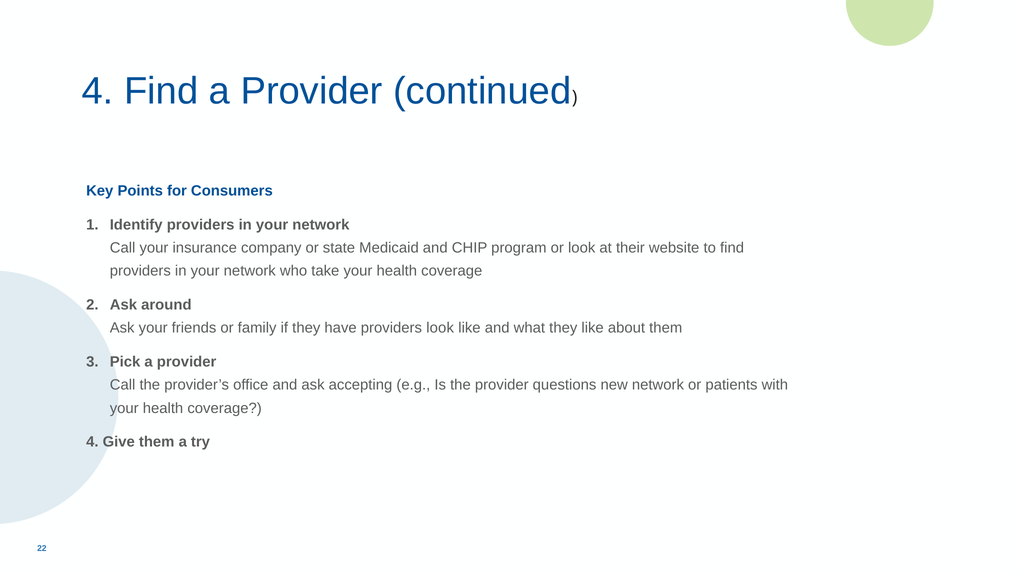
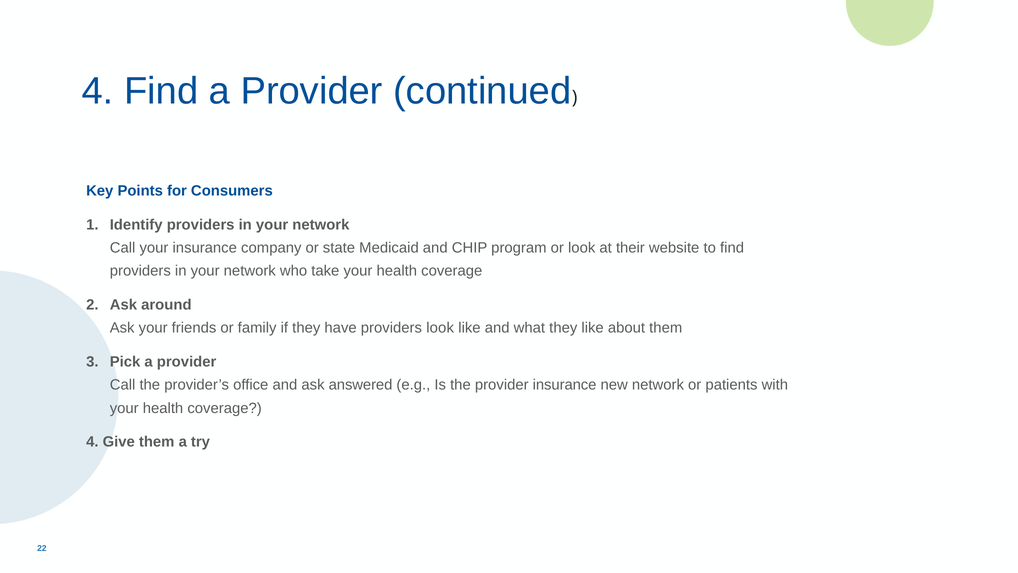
accepting: accepting -> answered (361, 385)
provider questions: questions -> insurance (565, 385)
